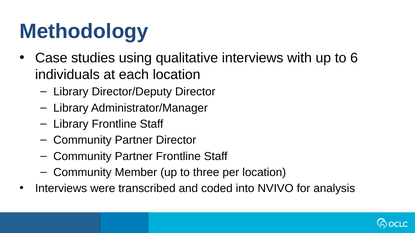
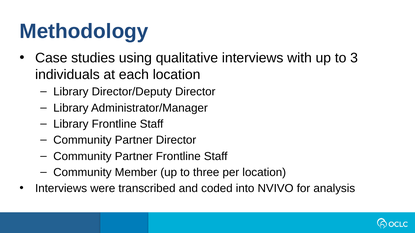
6: 6 -> 3 (354, 58)
